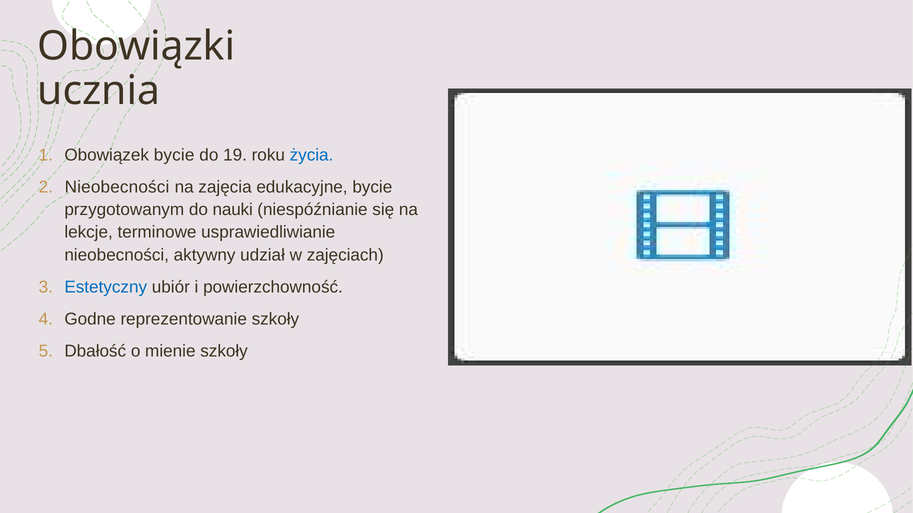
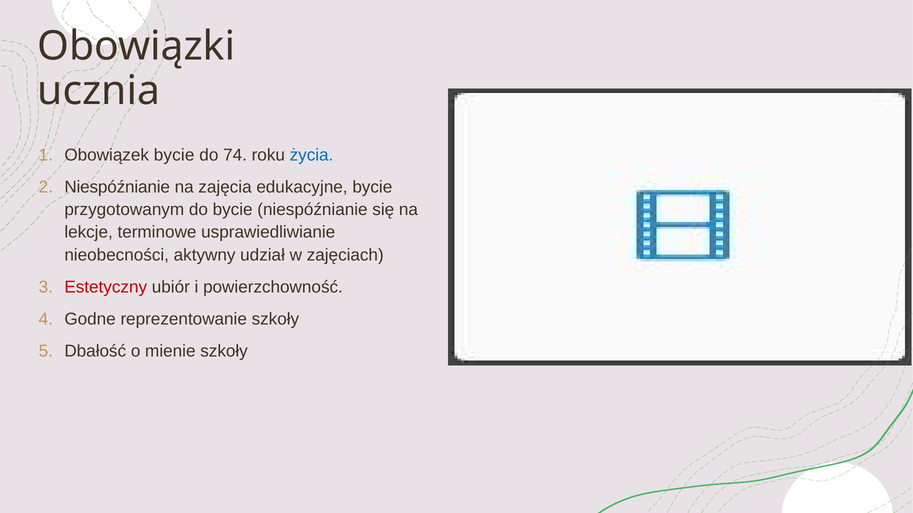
19: 19 -> 74 (235, 155)
Nieobecności: Nieobecności -> Niespóźnianie (117, 187)
do nauki: nauki -> bycie (233, 210)
Estetyczny colour: blue -> red (106, 287)
